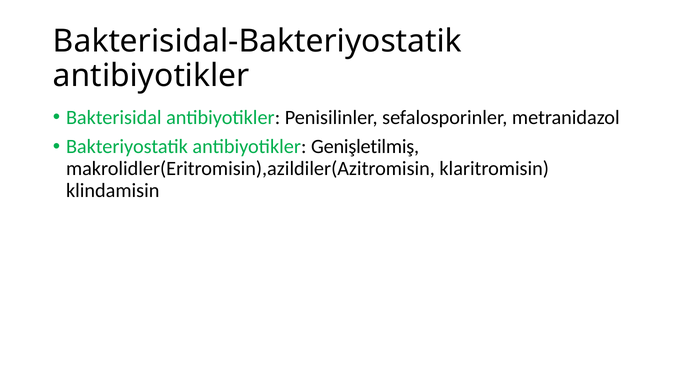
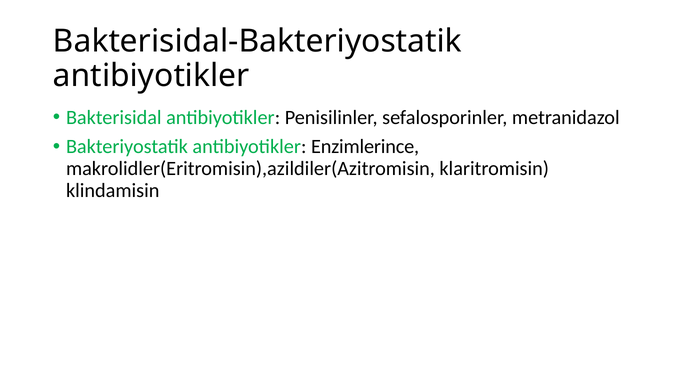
Genişletilmiş: Genişletilmiş -> Enzimlerince (365, 147)
